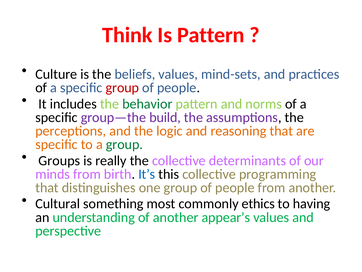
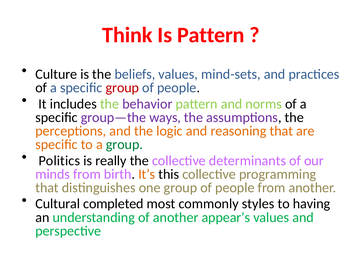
behavior colour: green -> purple (147, 104)
build: build -> ways (165, 117)
Groups: Groups -> Politics (59, 160)
It’s colour: blue -> orange (147, 174)
something: something -> completed (113, 203)
ethics: ethics -> styles (258, 203)
